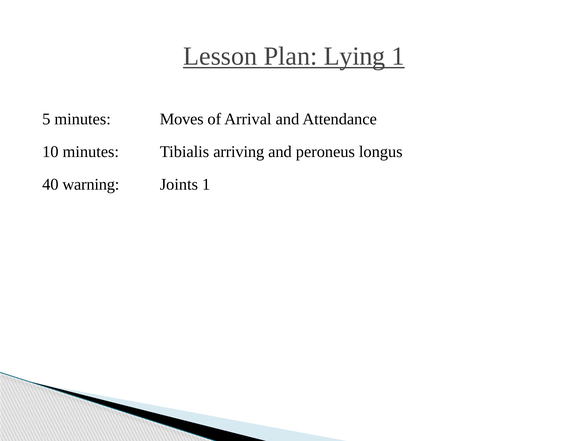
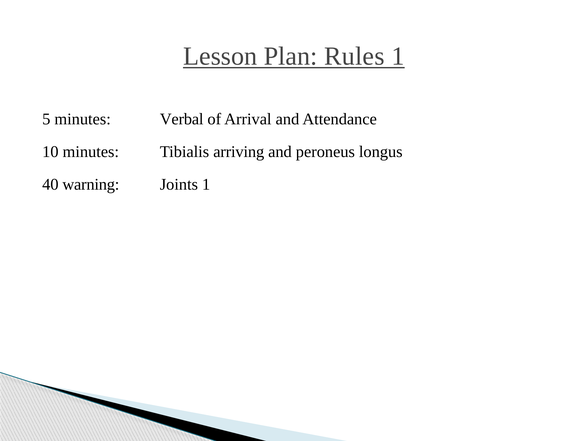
Lying: Lying -> Rules (354, 56)
Moves: Moves -> Verbal (182, 119)
